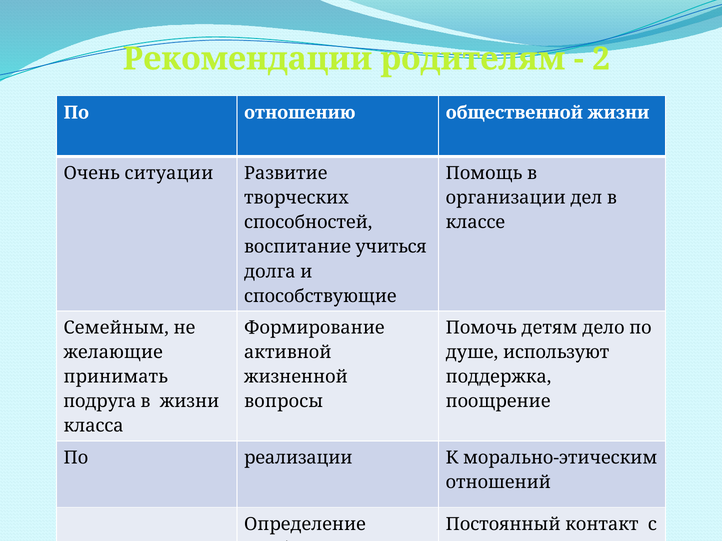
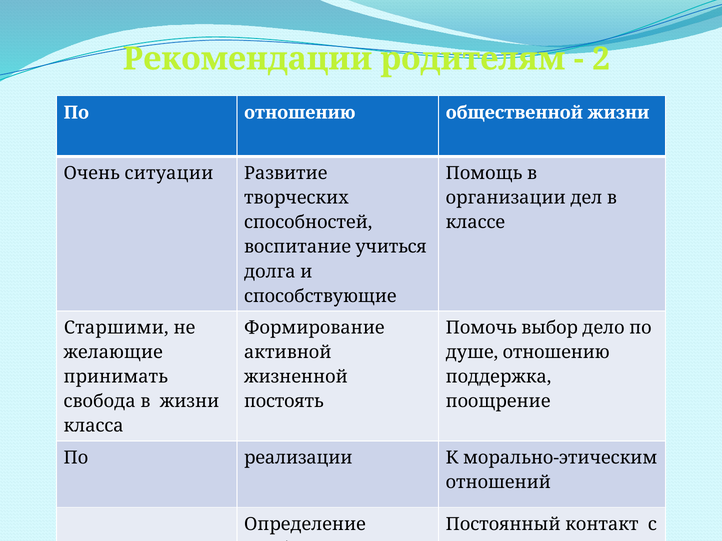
Семейным: Семейным -> Старшими (116, 328)
детям: детям -> выбор (550, 328)
душе используют: используют -> отношению (556, 353)
подруга: подруга -> свобода (100, 402)
вопросы: вопросы -> постоять (284, 402)
